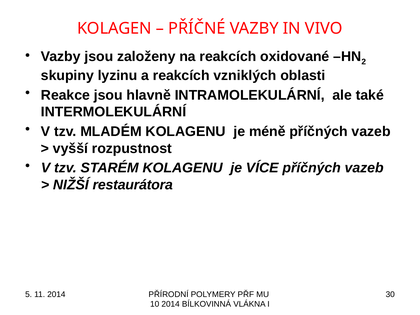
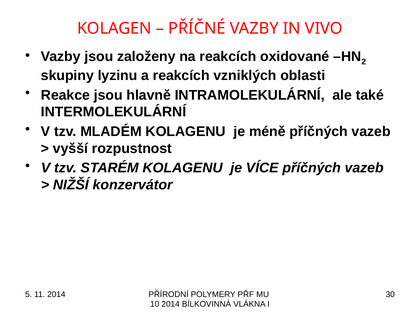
restaurátora: restaurátora -> konzervátor (133, 185)
